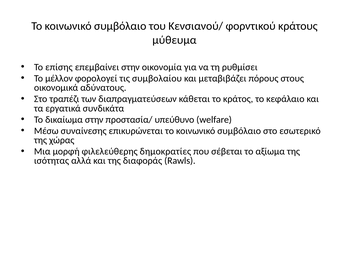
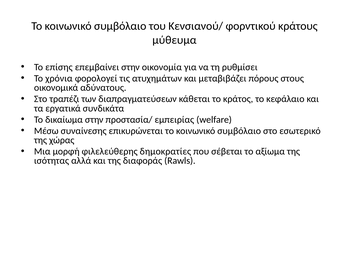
μέλλον: μέλλον -> χρόνια (59, 78)
συμβολαίου: συμβολαίου -> ατυχημάτων (157, 78)
υπεύθυνο: υπεύθυνο -> εμπειρίας (174, 119)
